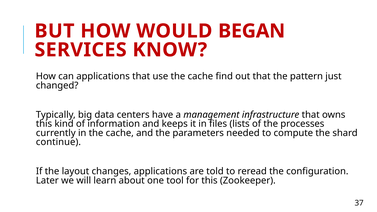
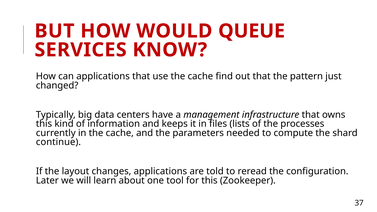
BEGAN: BEGAN -> QUEUE (252, 31)
